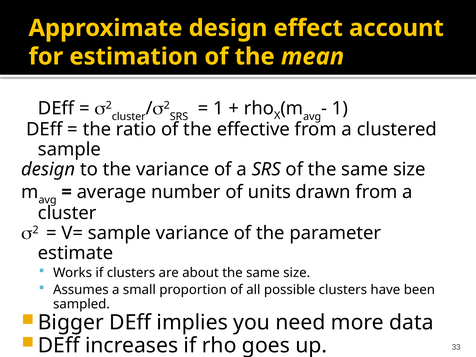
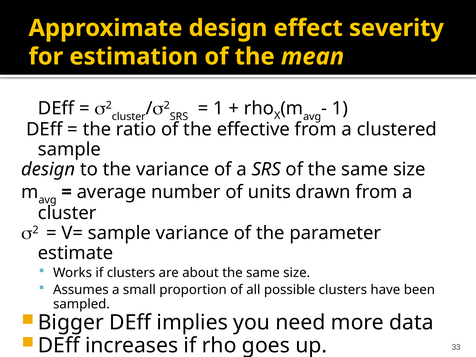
account: account -> severity (396, 28)
